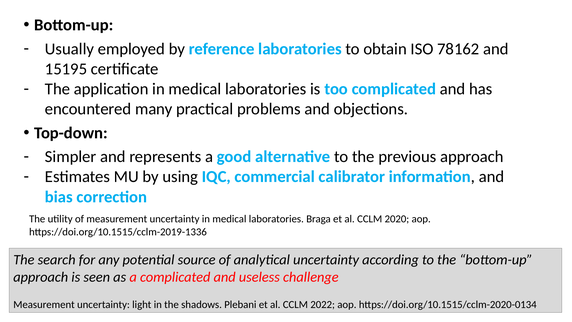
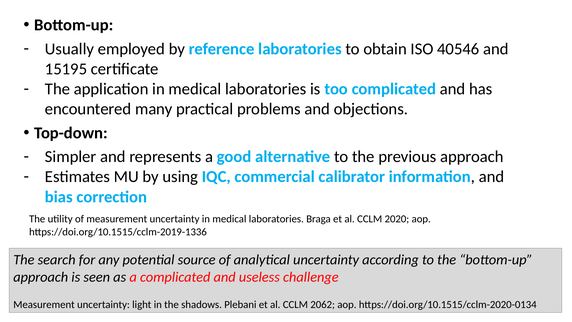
78162: 78162 -> 40546 (458, 49)
2022: 2022 -> 2062 (323, 305)
